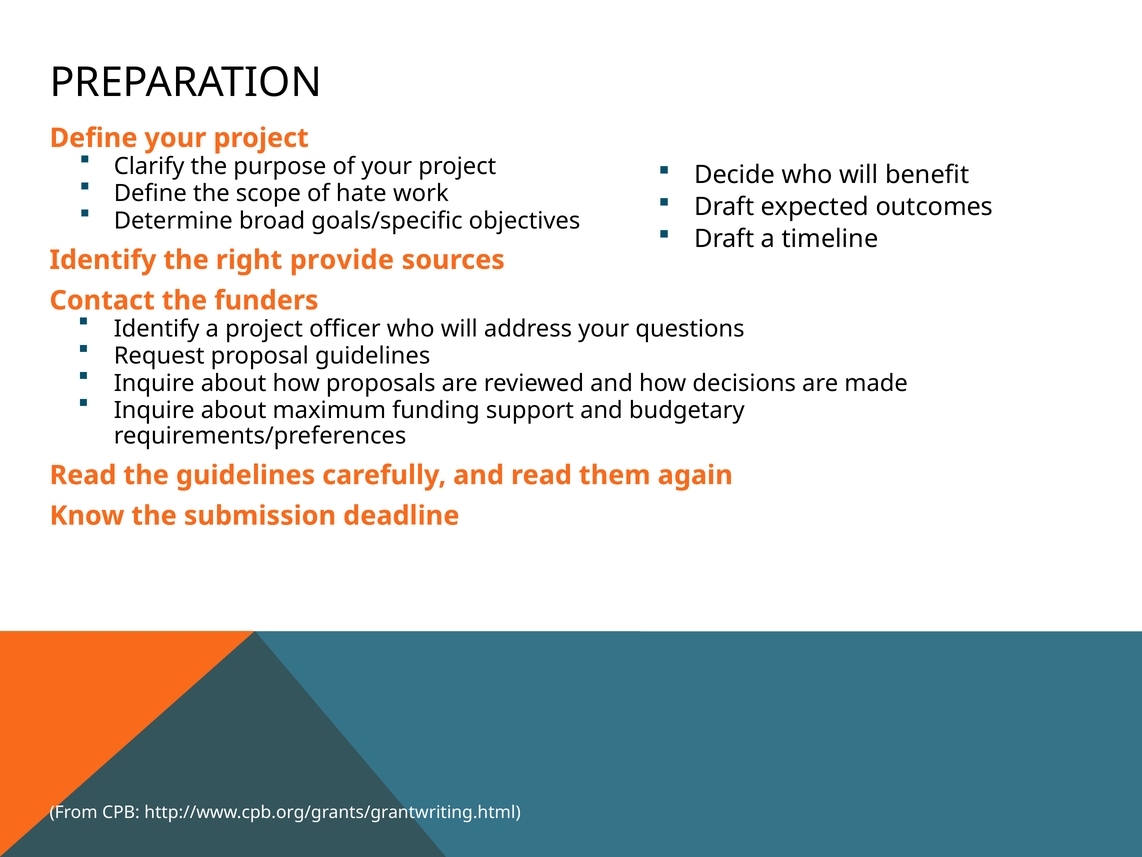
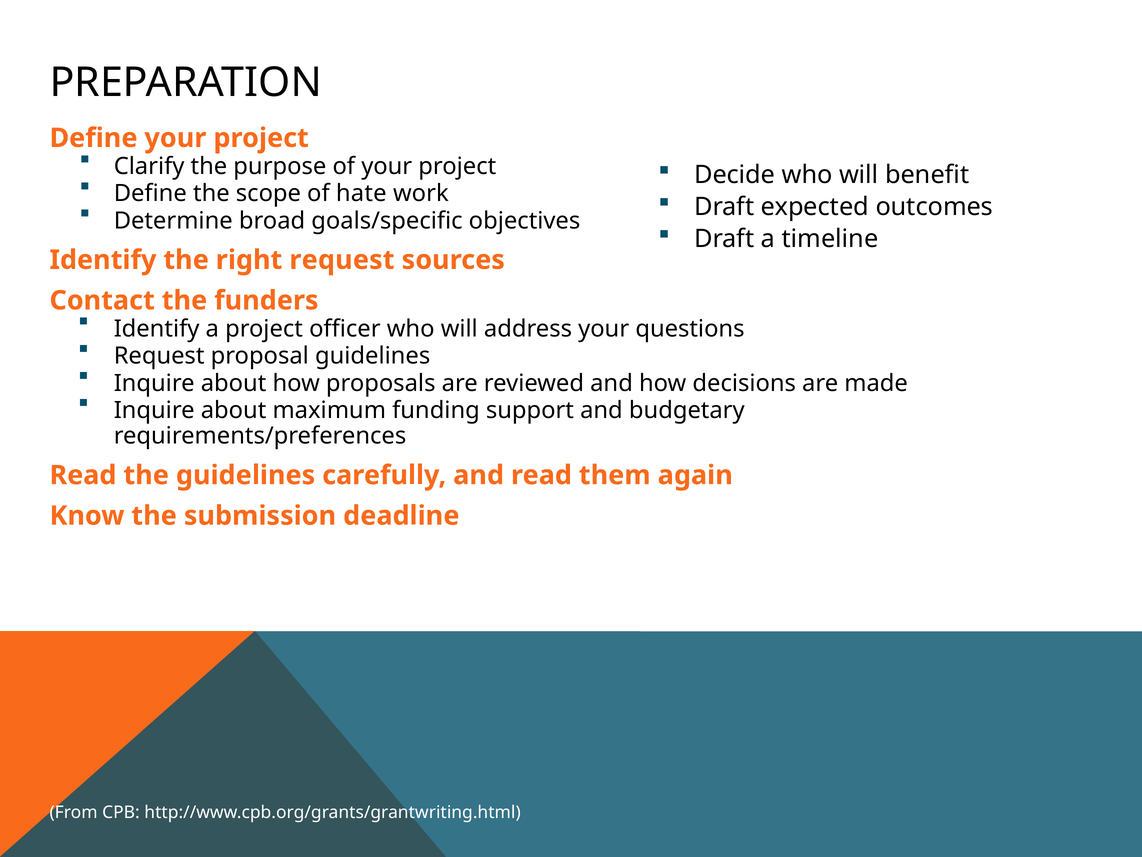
right provide: provide -> request (342, 260)
